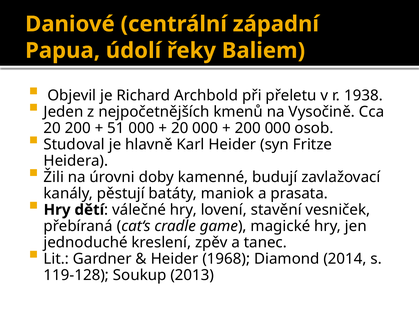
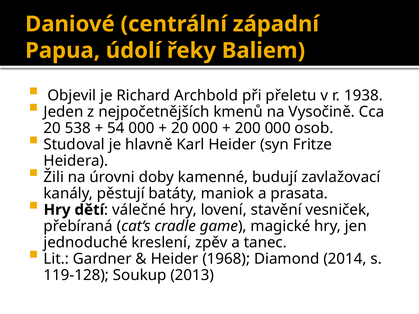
20 200: 200 -> 538 (78, 128)
51: 51 -> 54 (116, 128)
